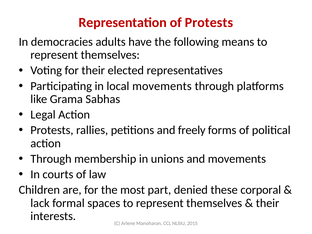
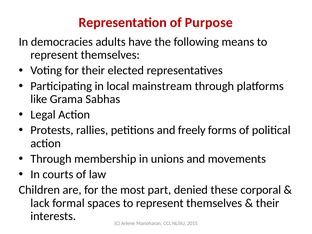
of Protests: Protests -> Purpose (209, 23)
local movements: movements -> mainstream (162, 86)
